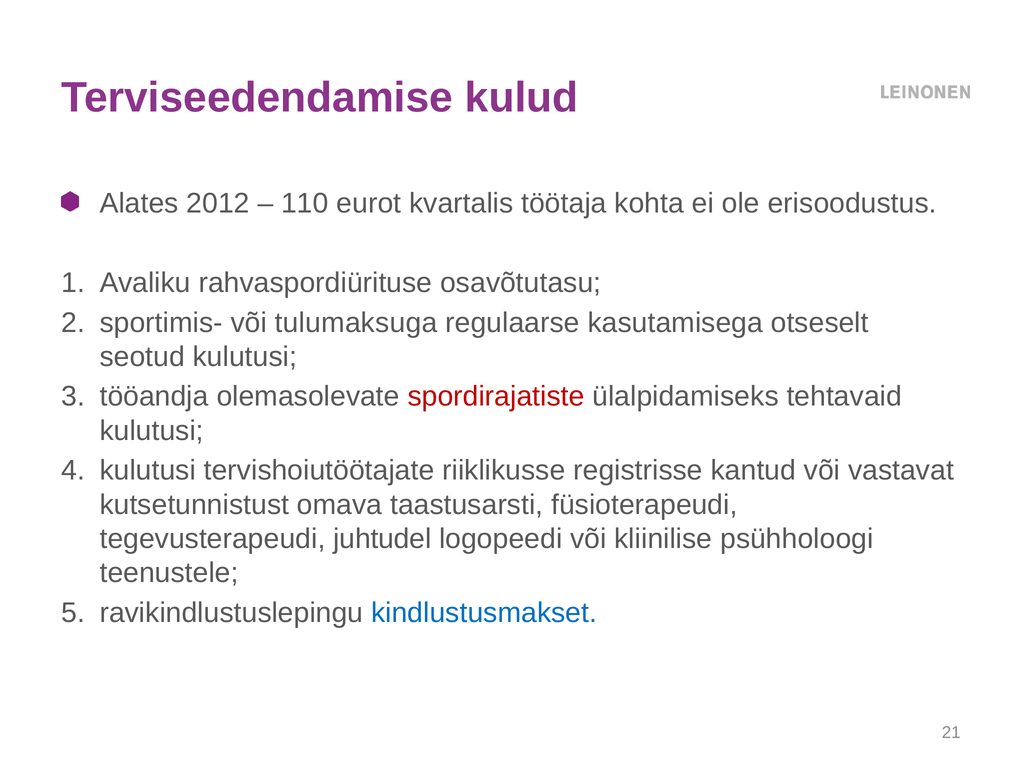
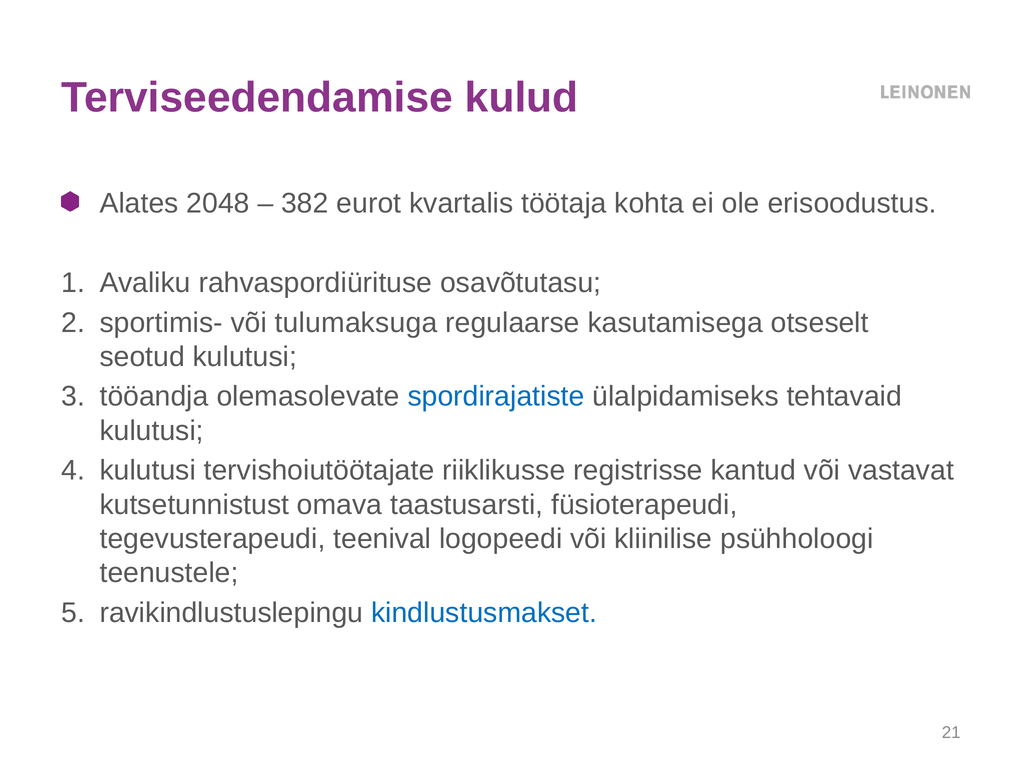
2012: 2012 -> 2048 (218, 203)
110: 110 -> 382 (305, 203)
spordirajatiste colour: red -> blue (496, 396)
juhtudel: juhtudel -> teenival (382, 538)
